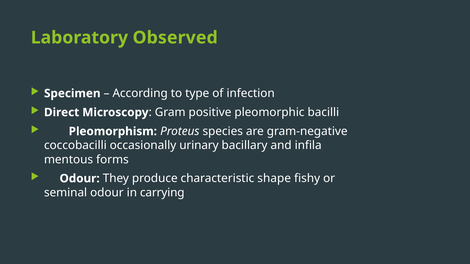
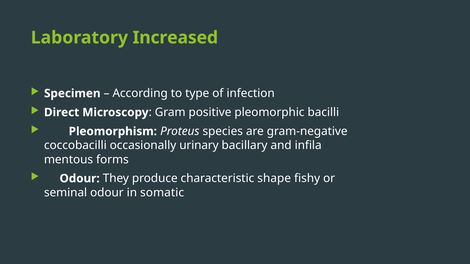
Observed: Observed -> Increased (175, 38)
carrying: carrying -> somatic (162, 193)
